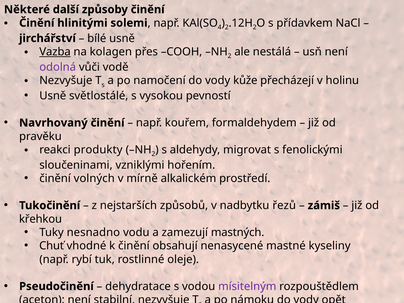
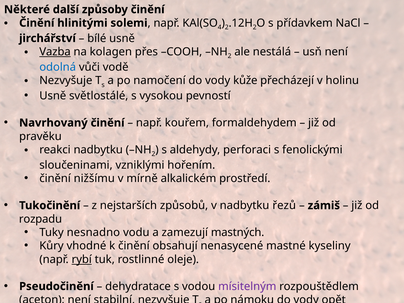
odolná colour: purple -> blue (58, 67)
reakci produkty: produkty -> nadbytku (98, 150)
migrovat: migrovat -> perforaci (247, 150)
volných: volných -> nižšímu (94, 179)
křehkou: křehkou -> rozpadu (41, 219)
Chuť: Chuť -> Kůry (51, 246)
rybí underline: none -> present (82, 259)
